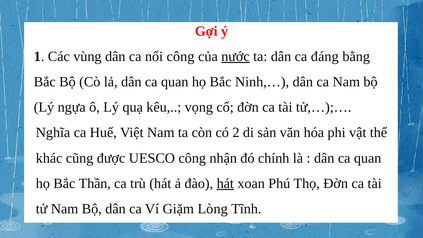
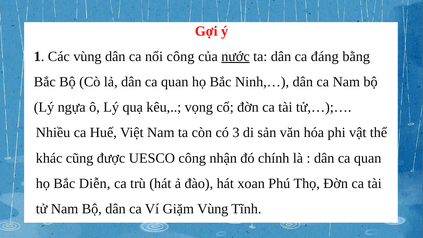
Nghĩa: Nghĩa -> Nhiều (53, 133)
2: 2 -> 3 (236, 133)
Thần: Thần -> Diễn (95, 183)
hát underline: present -> none (225, 183)
Giặm Lòng: Lòng -> Vùng (213, 209)
